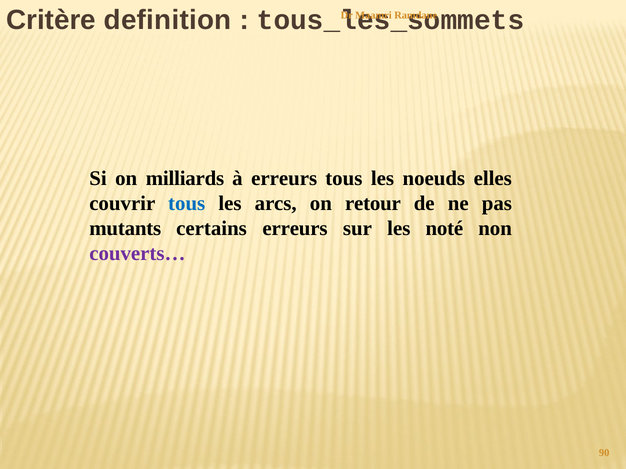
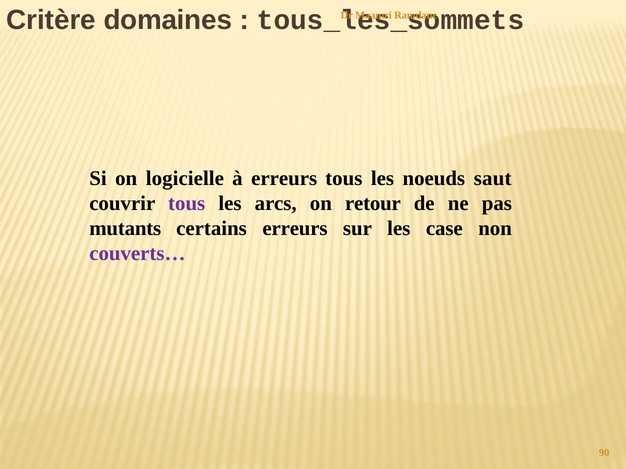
definition: definition -> domaines (168, 20)
milliards: milliards -> logicielle (185, 178)
elles: elles -> saut (493, 178)
tous colour: blue -> purple (187, 203)
noté: noté -> case (444, 229)
